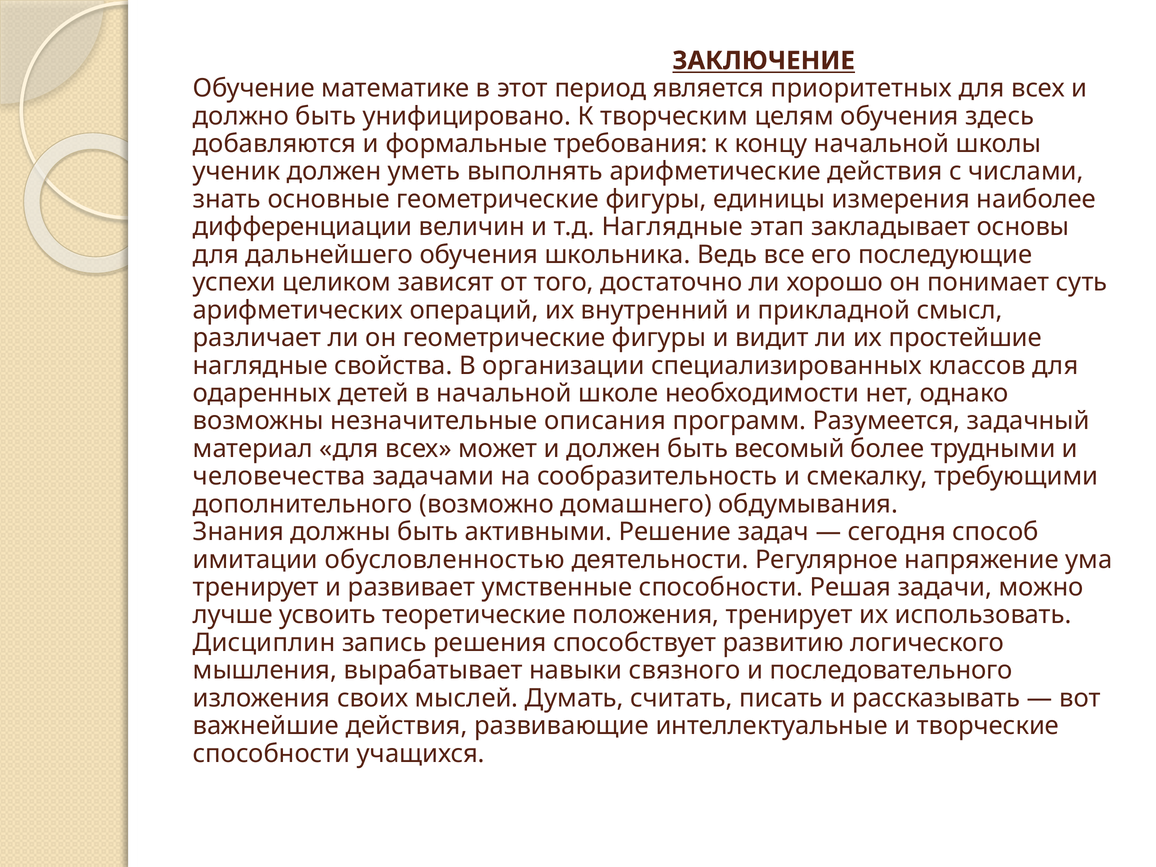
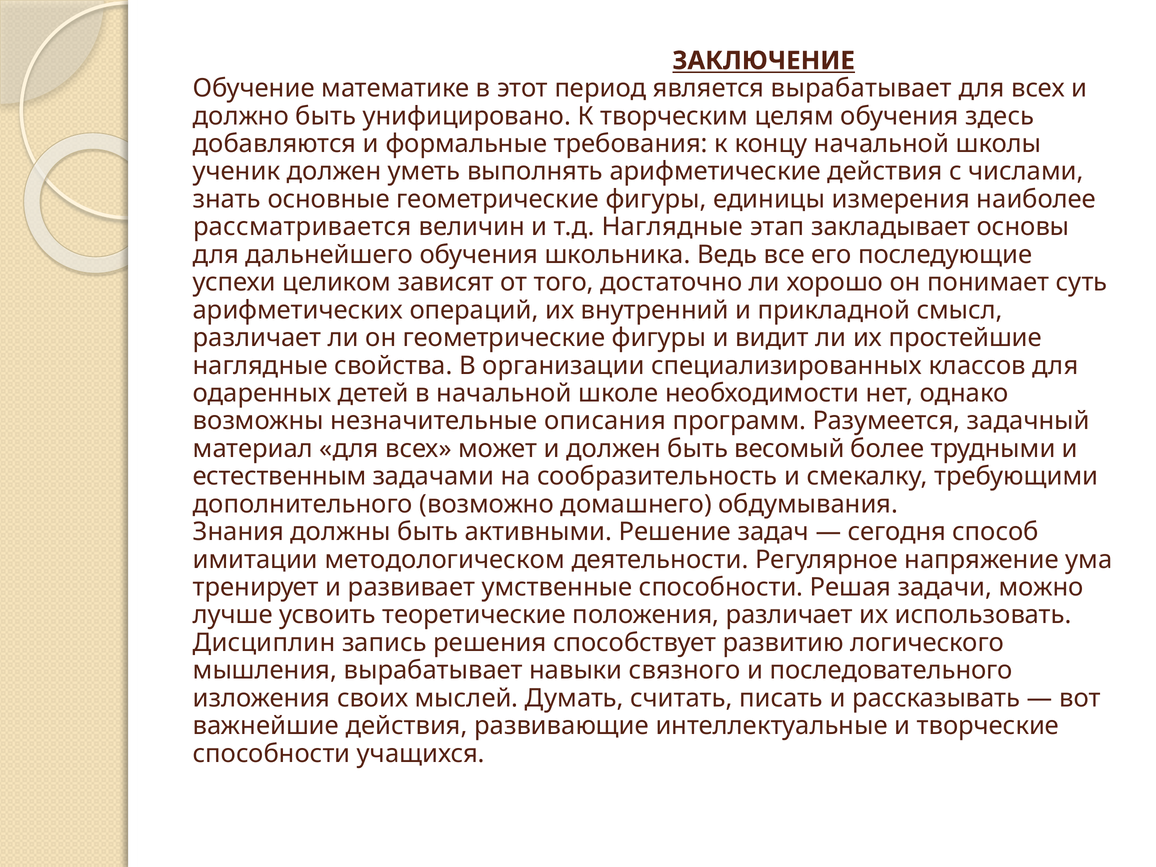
является приоритетных: приоритетных -> вырабатывает (861, 88)
дифференциации: дифференциации -> рассматривается (302, 227)
человечества: человечества -> естественным (280, 476)
обусловленностью: обусловленностью -> методологическом (445, 560)
положения тренирует: тренирует -> различает (789, 615)
